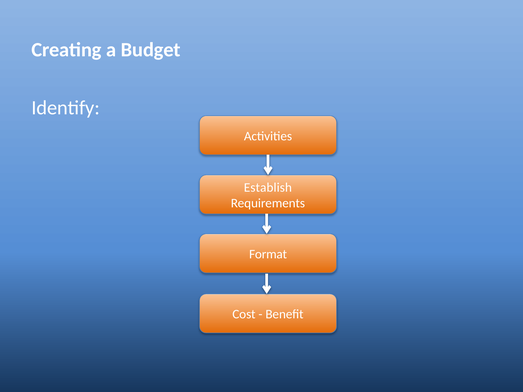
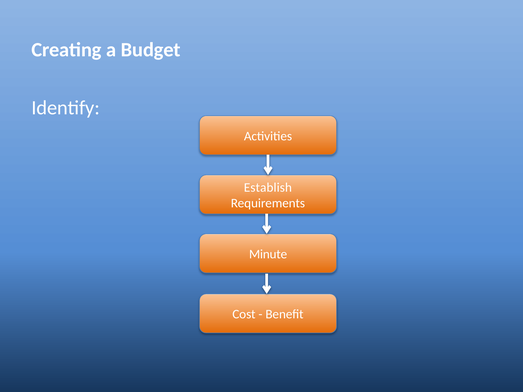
Format: Format -> Minute (268, 254)
